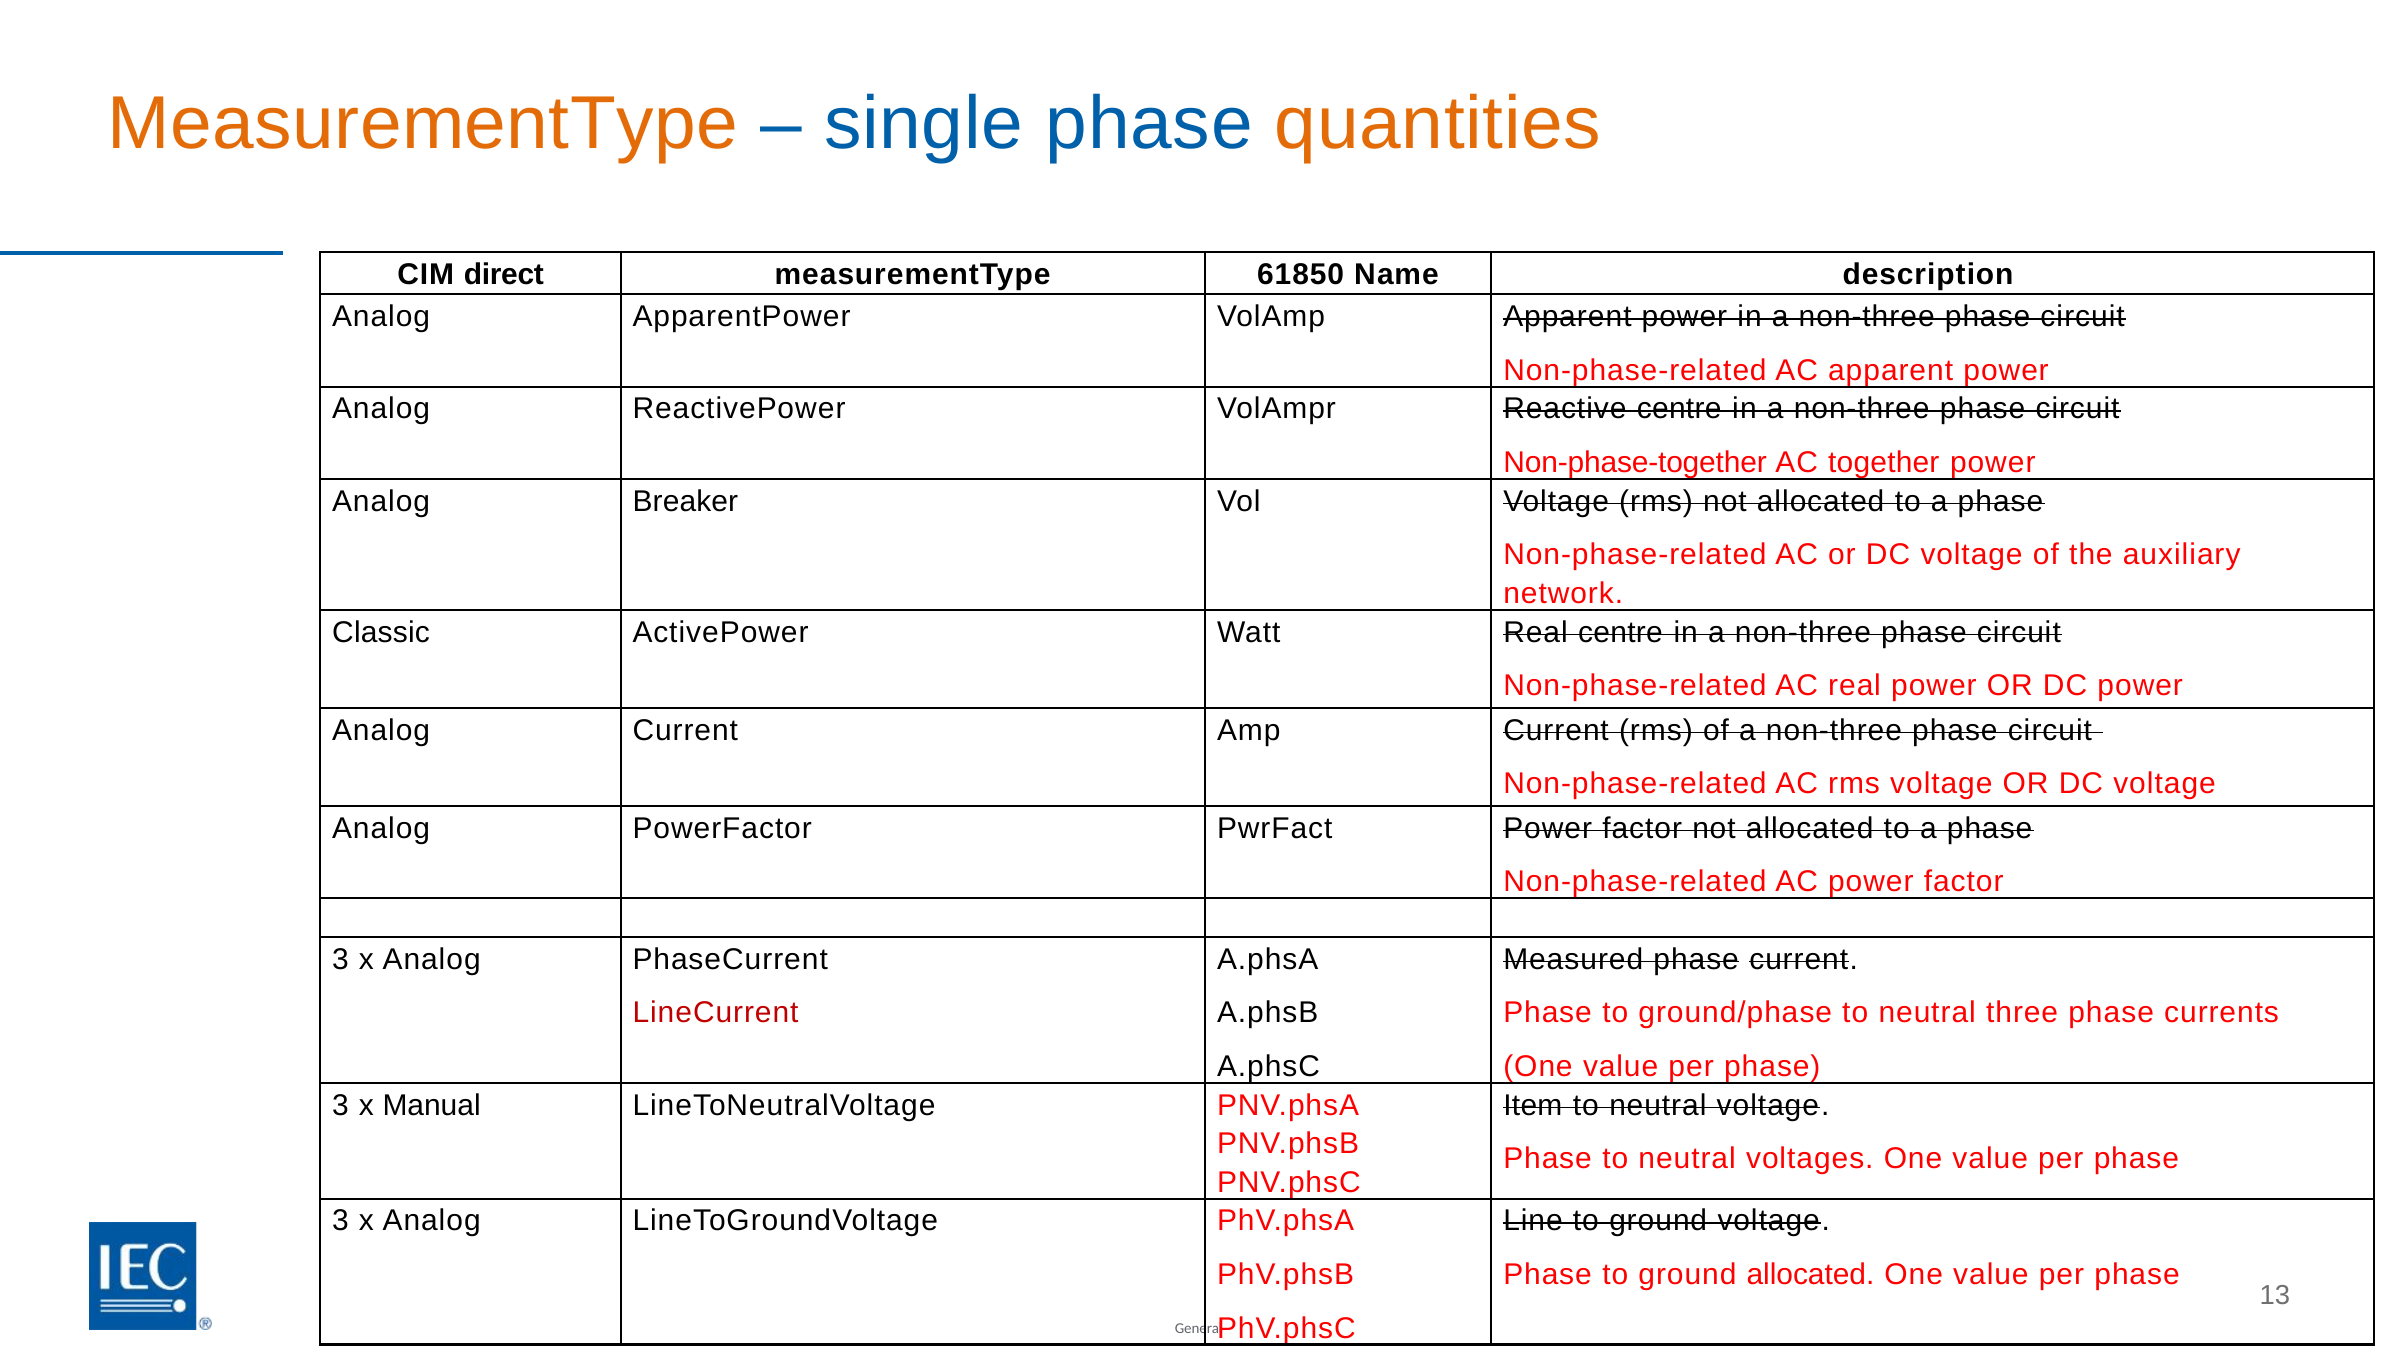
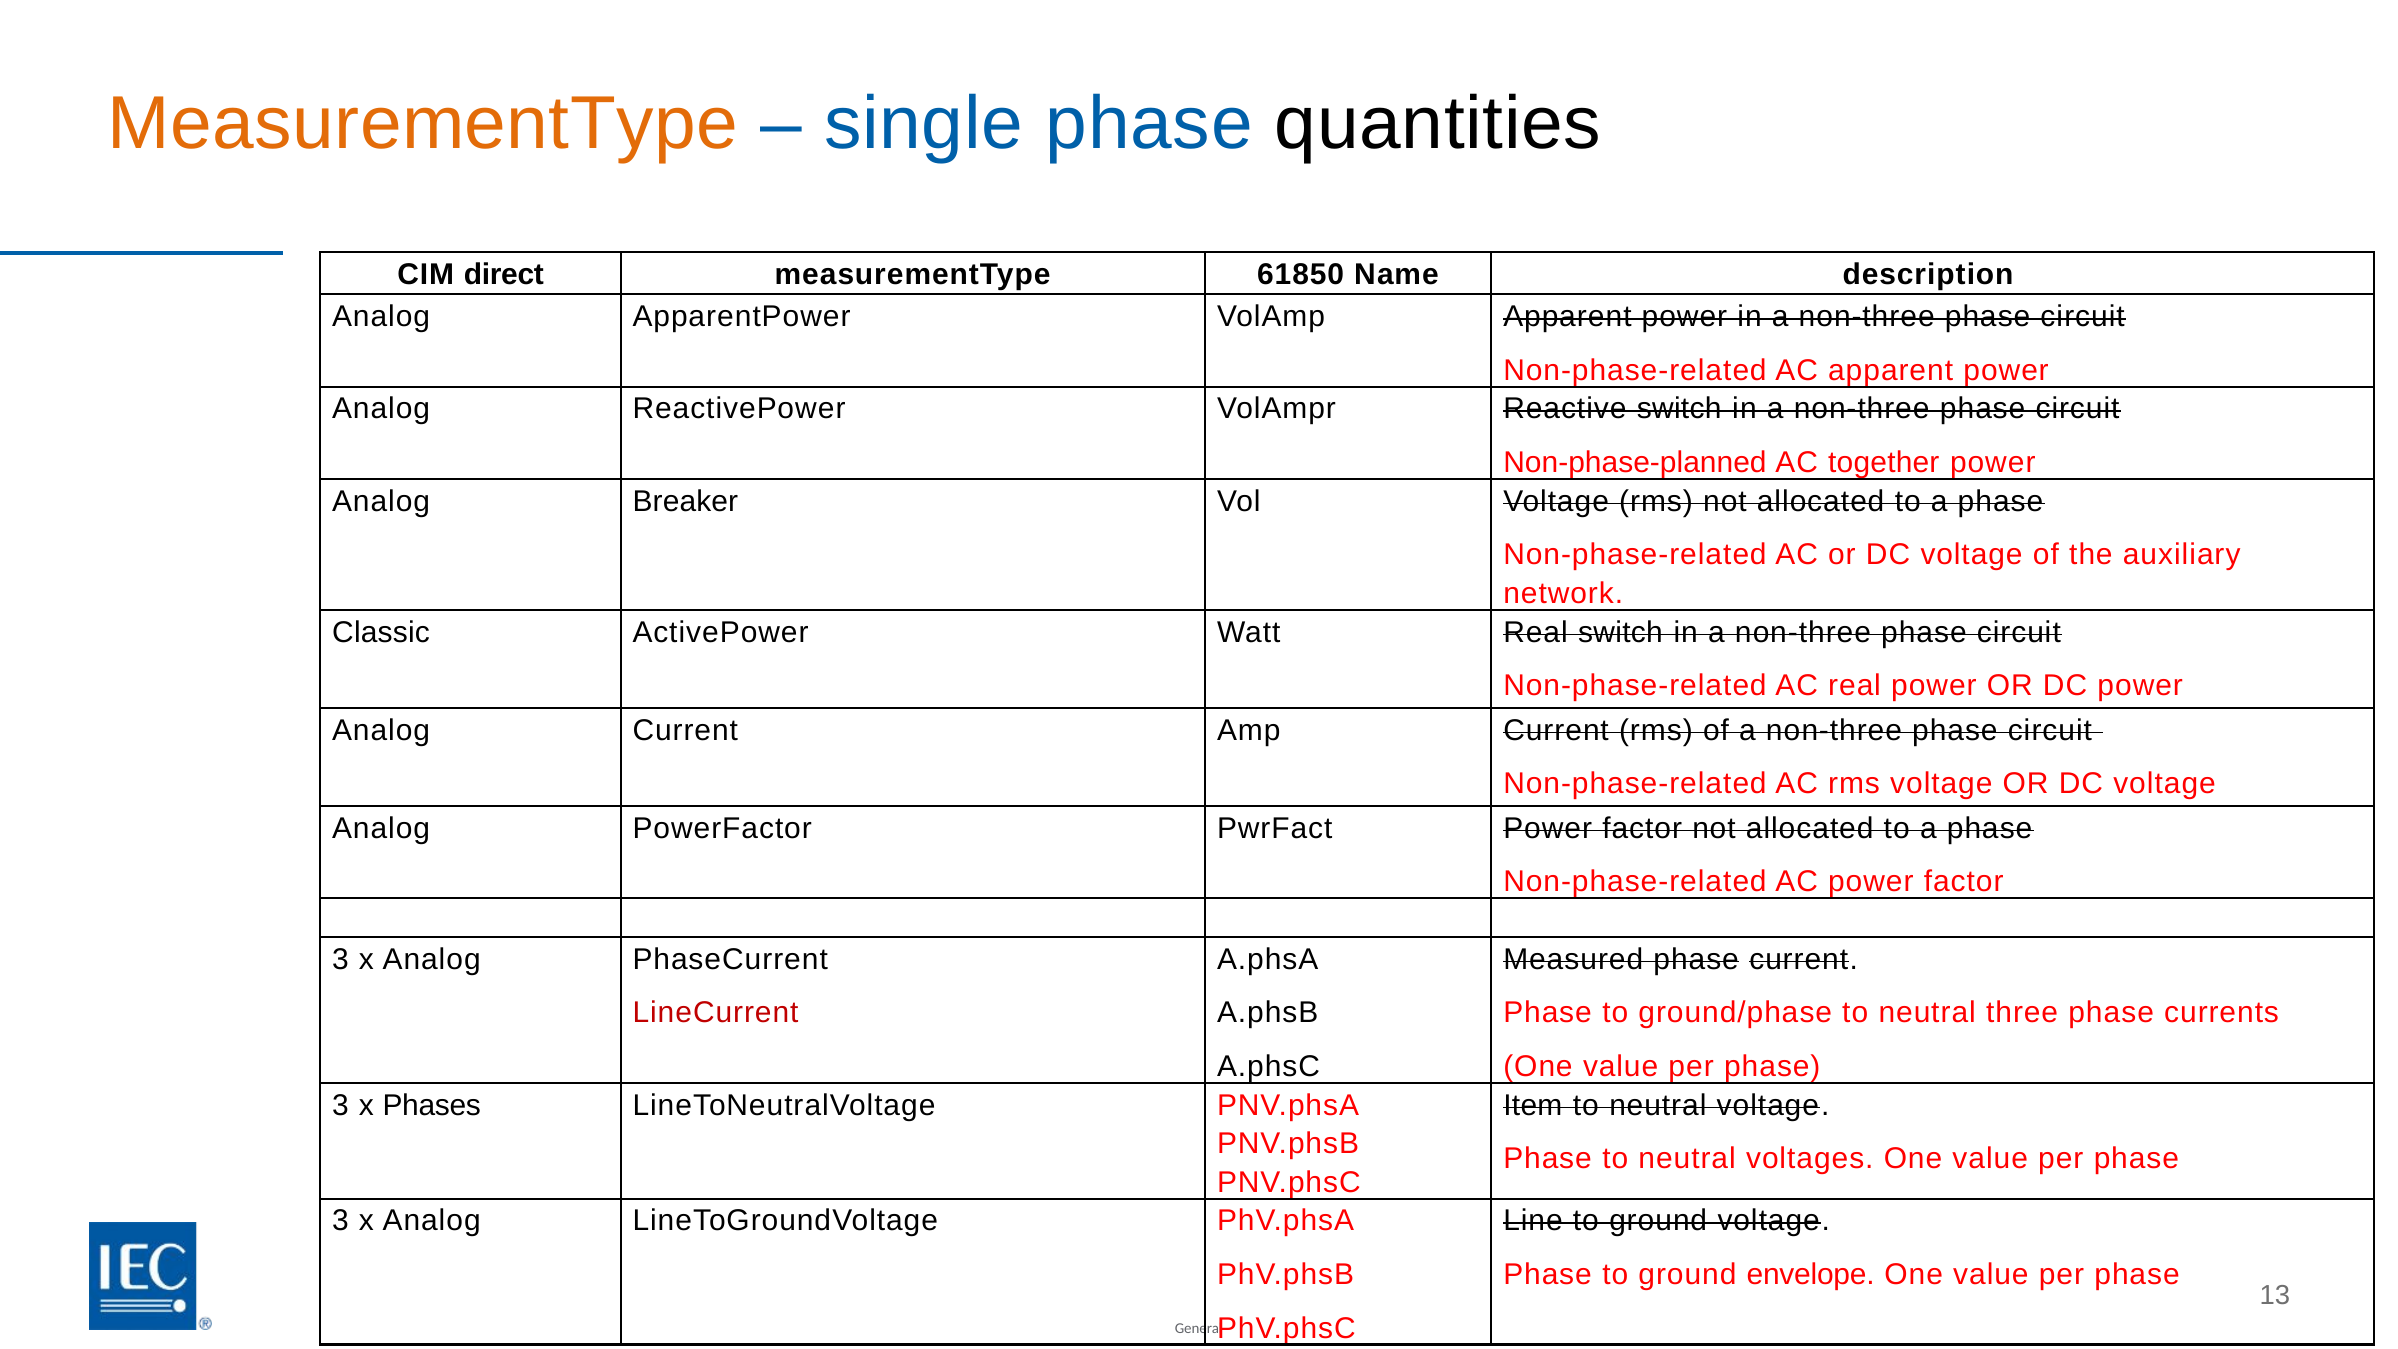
quantities colour: orange -> black (1438, 124)
Reactive centre: centre -> switch (1679, 409)
Non-phase-together: Non-phase-together -> Non-phase-planned (1635, 463)
Real centre: centre -> switch (1621, 632)
Manual: Manual -> Phases (432, 1105)
ground allocated: allocated -> envelope (1811, 1274)
